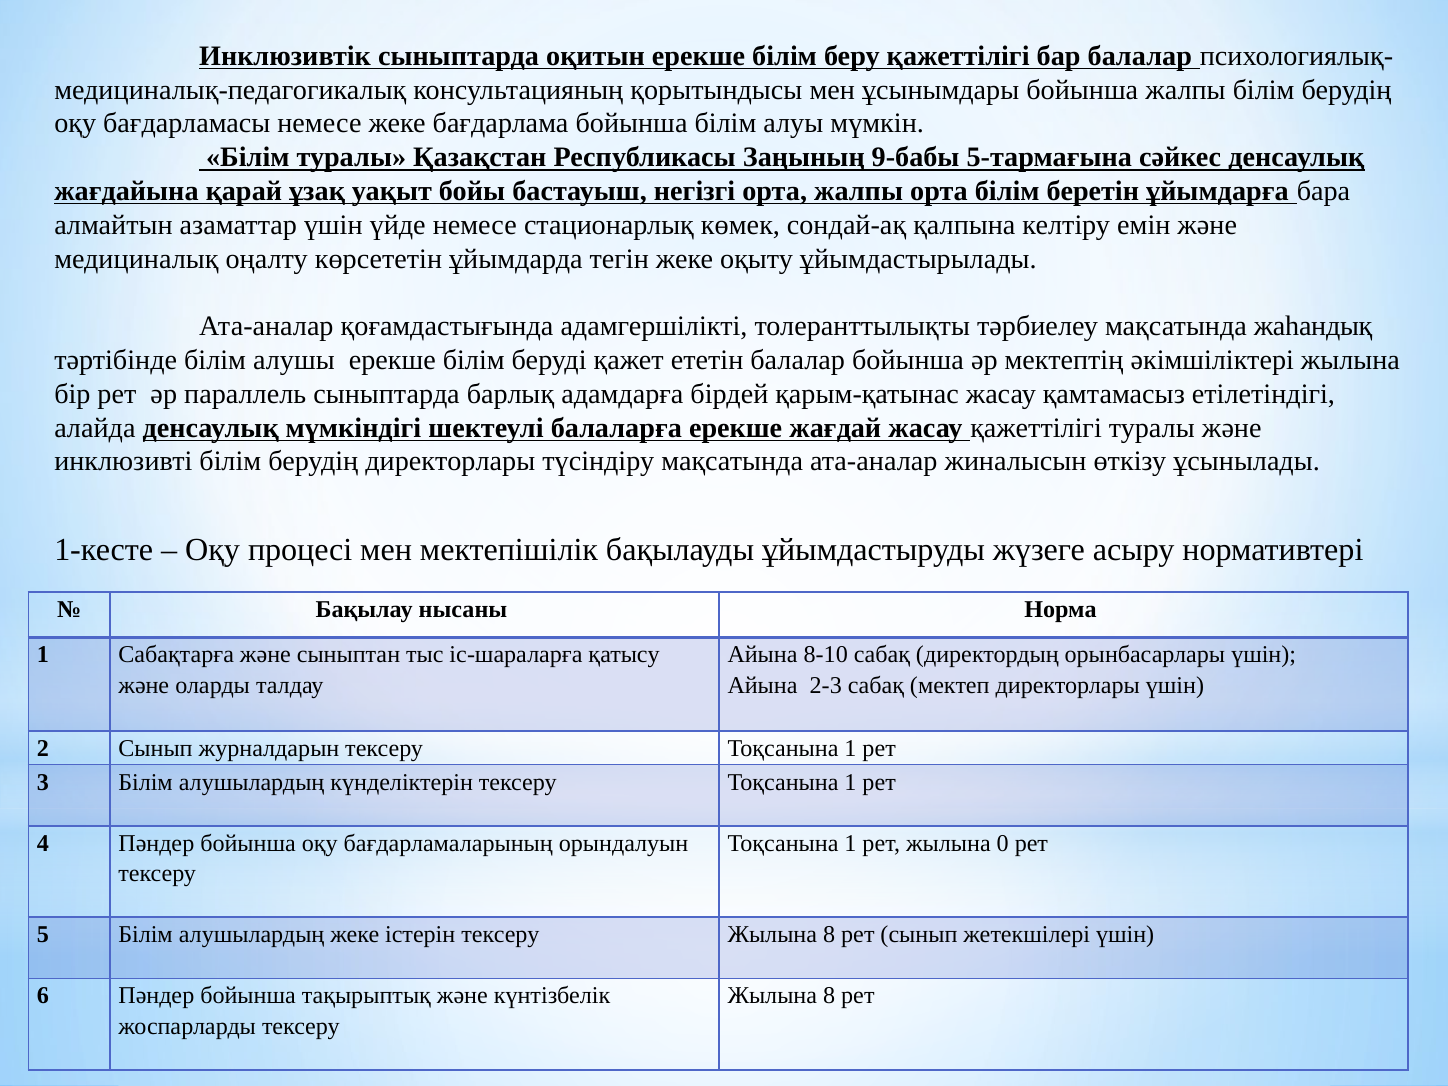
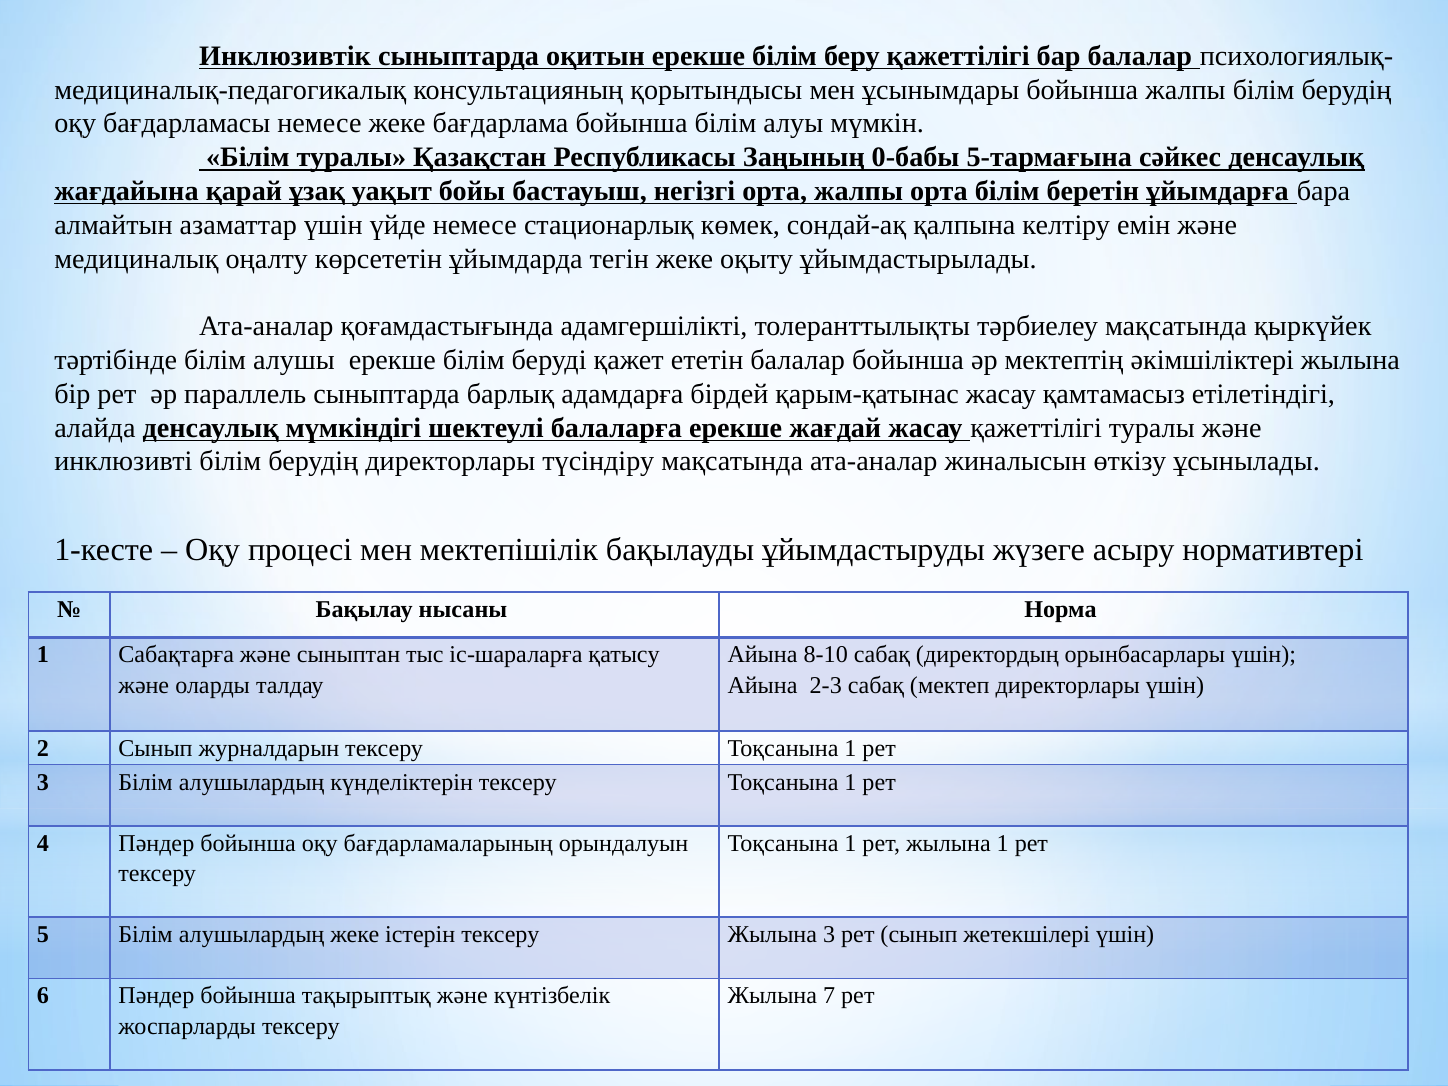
9-бабы: 9-бабы -> 0-бабы (916, 157)
жаһандық: жаһандық -> қыркүйек (1313, 326)
жылына 0: 0 -> 1 (1003, 843)
істерін тексеру Жылына 8: 8 -> 3 (829, 935)
8: 8 -> 7 (829, 996)
